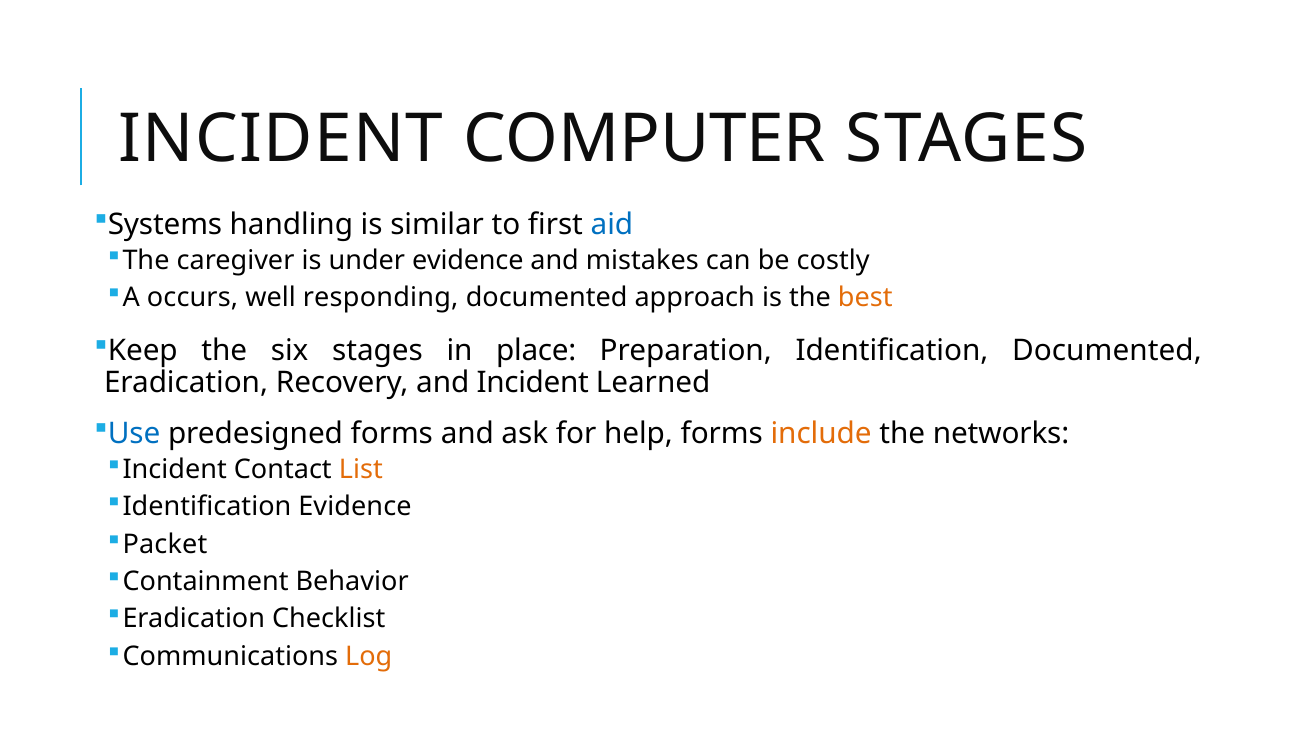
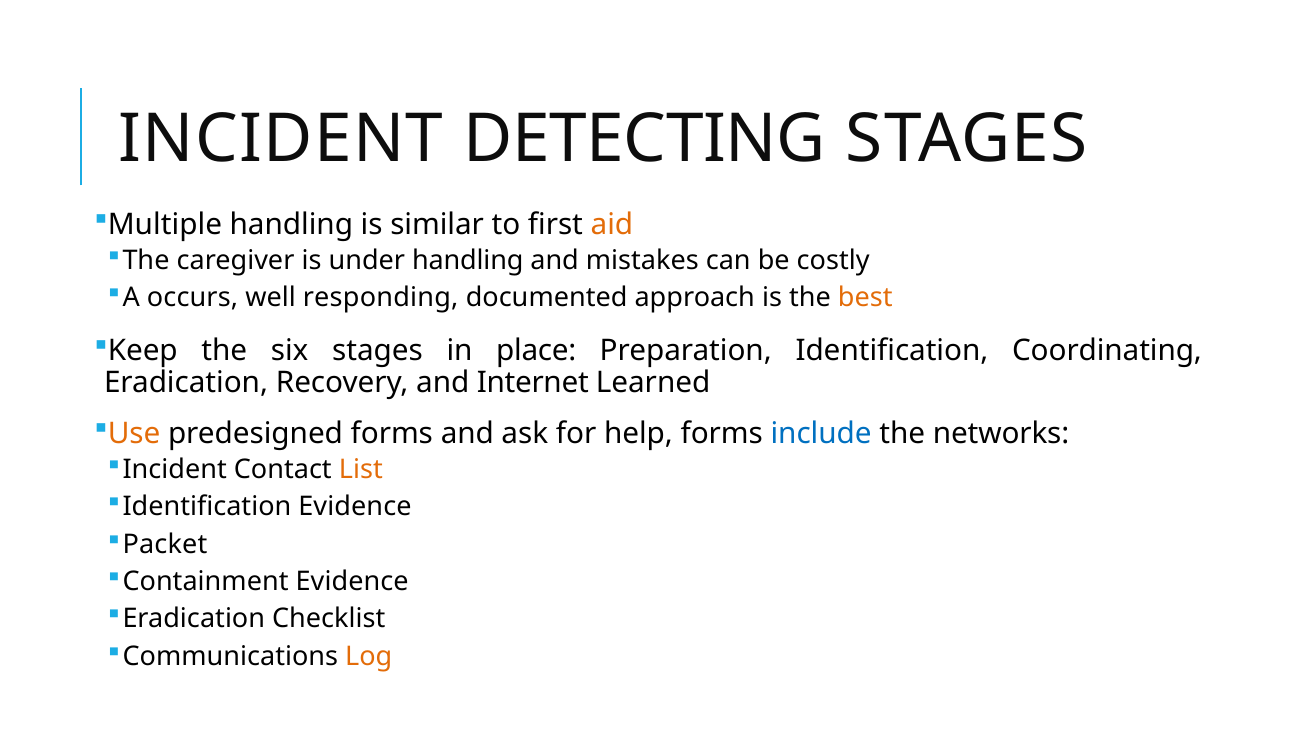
COMPUTER: COMPUTER -> DETECTING (645, 139)
Systems: Systems -> Multiple (165, 224)
aid colour: blue -> orange (612, 224)
under evidence: evidence -> handling (468, 261)
Identification Documented: Documented -> Coordinating (1107, 350)
and Incident: Incident -> Internet (533, 382)
Use colour: blue -> orange (134, 433)
include colour: orange -> blue (821, 433)
Containment Behavior: Behavior -> Evidence (352, 581)
